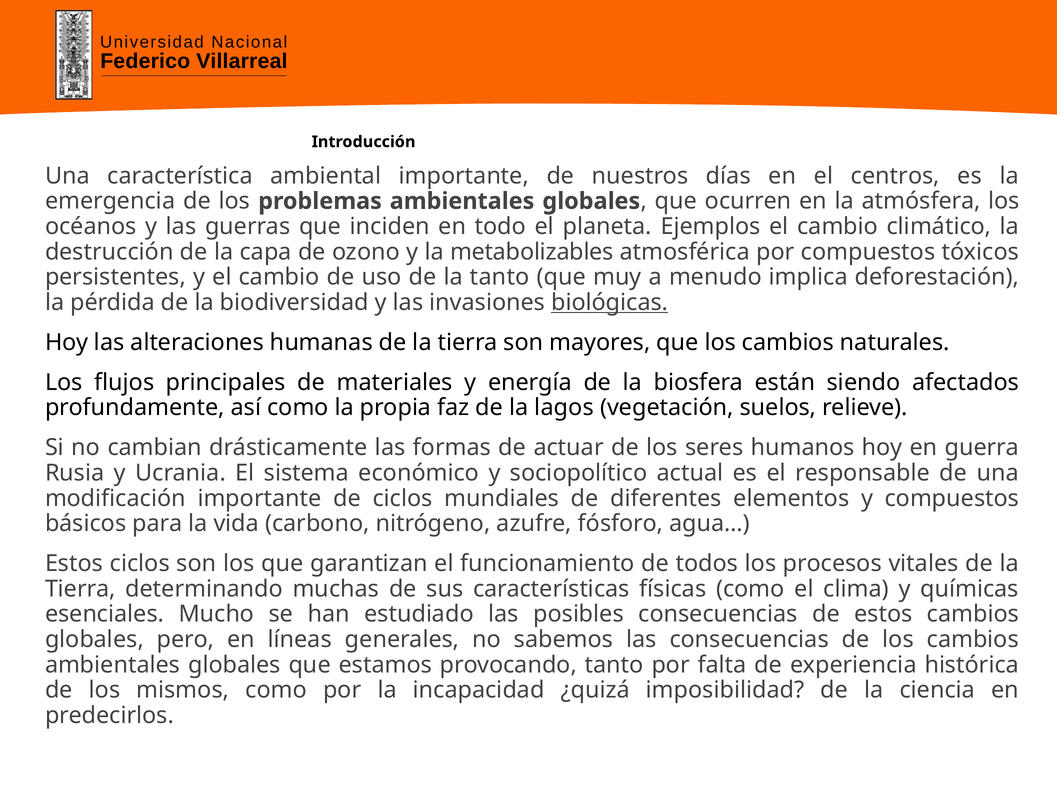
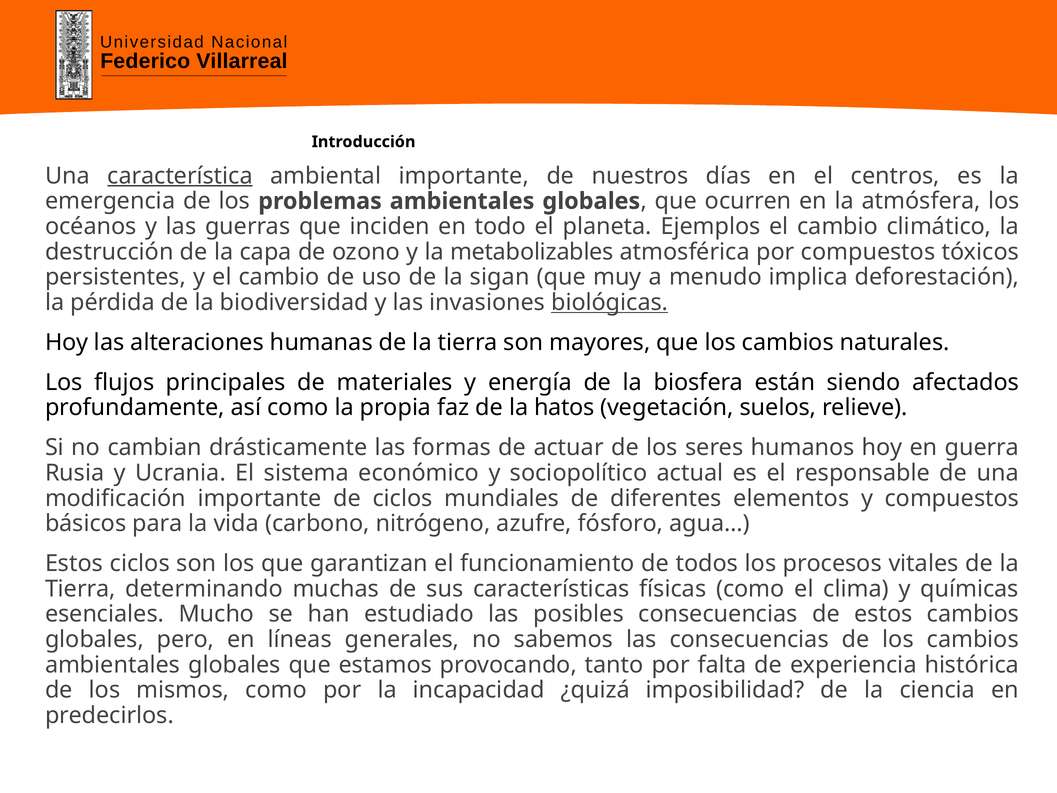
característica underline: none -> present (180, 176)
la tanto: tanto -> sigan (500, 277)
lagos: lagos -> hatos (564, 408)
